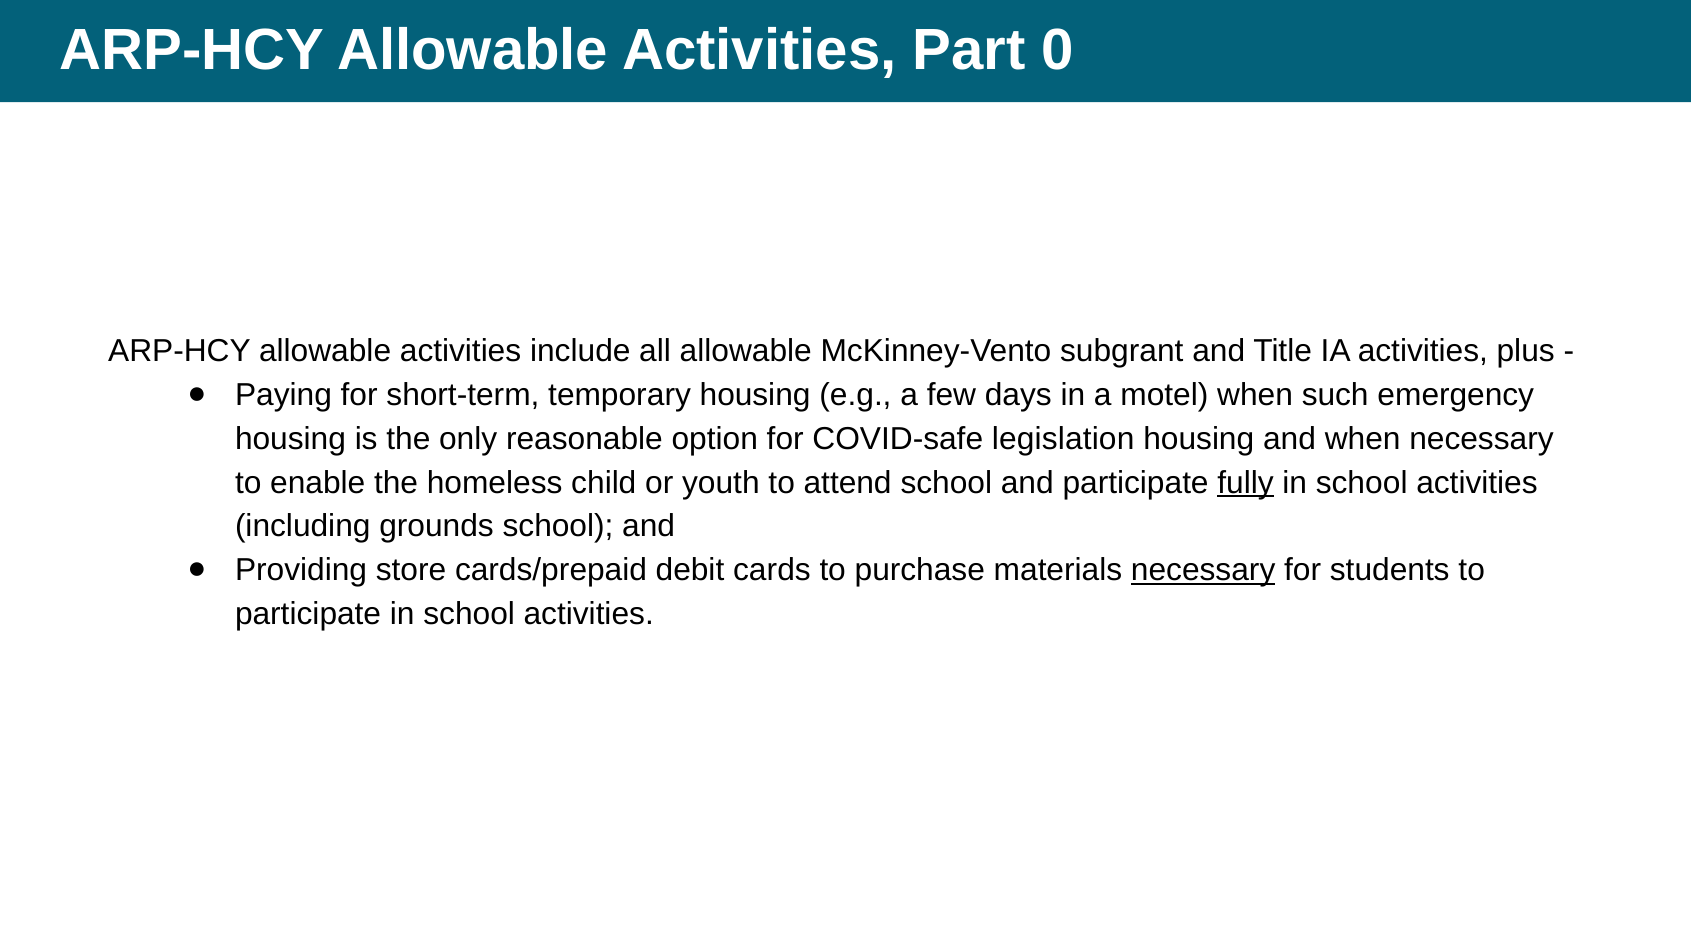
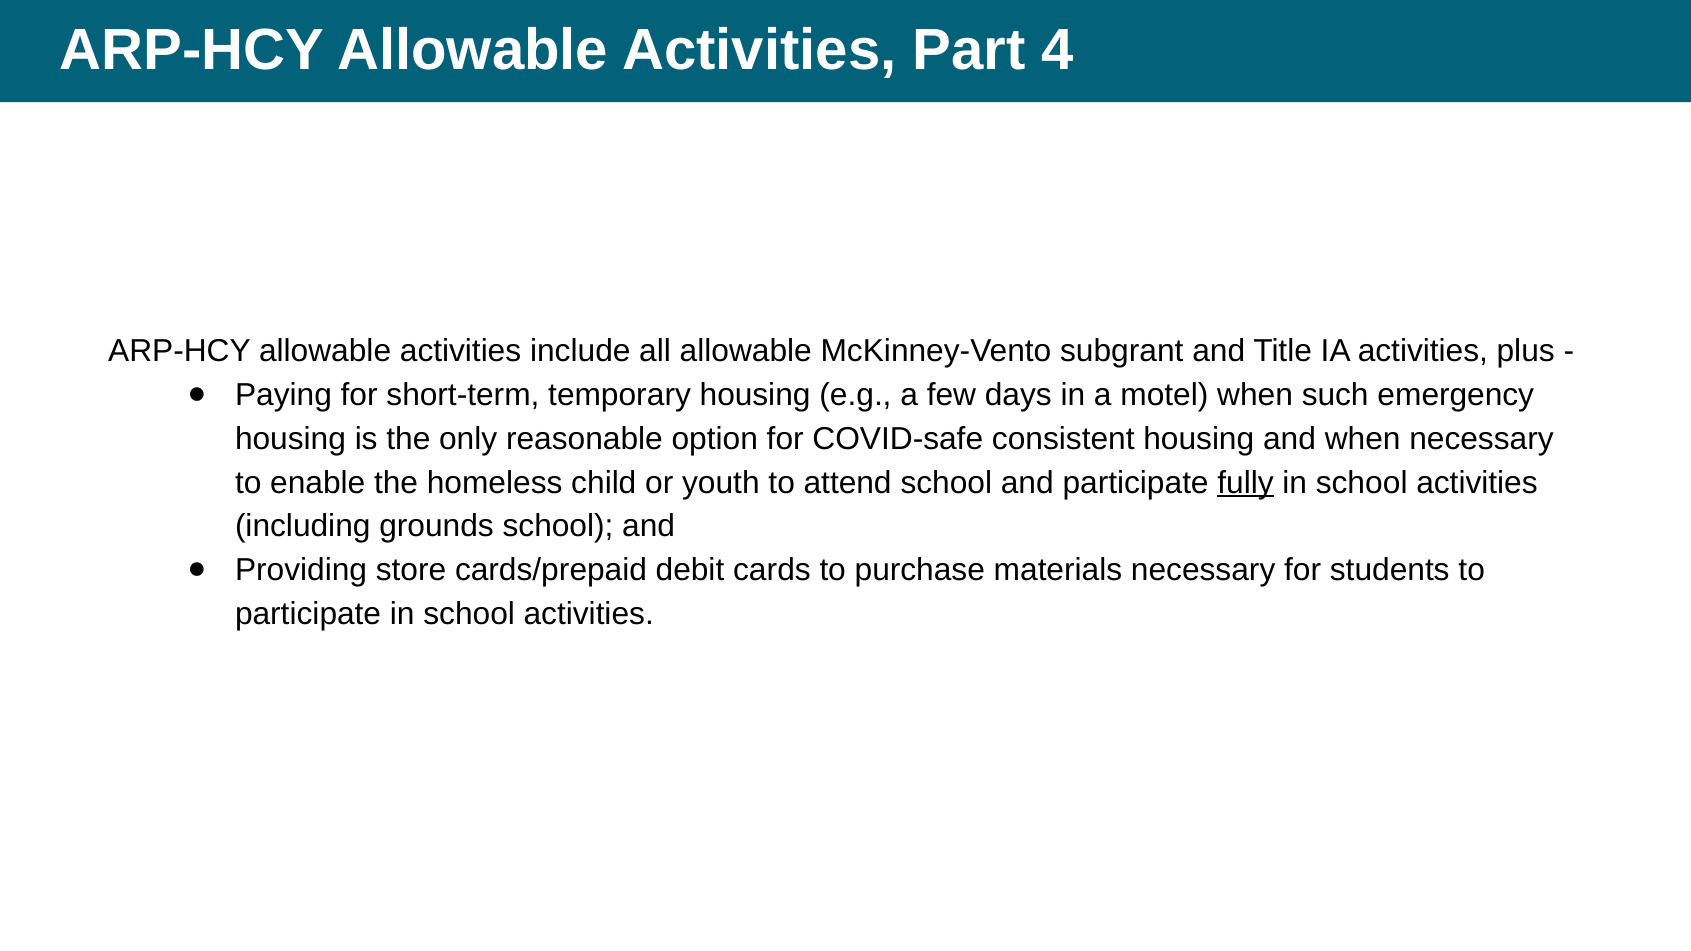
0: 0 -> 4 (1058, 51)
legislation: legislation -> consistent (1063, 439)
necessary underline: present -> none (1203, 570)
